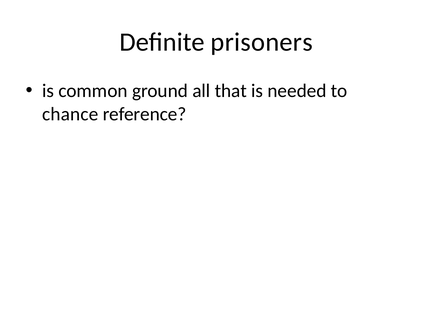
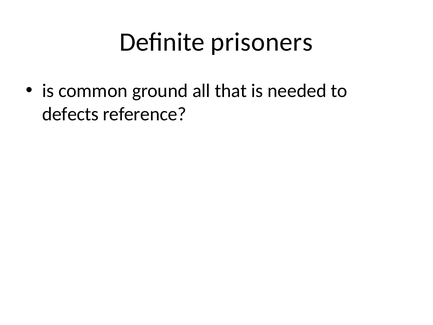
chance: chance -> defects (70, 114)
